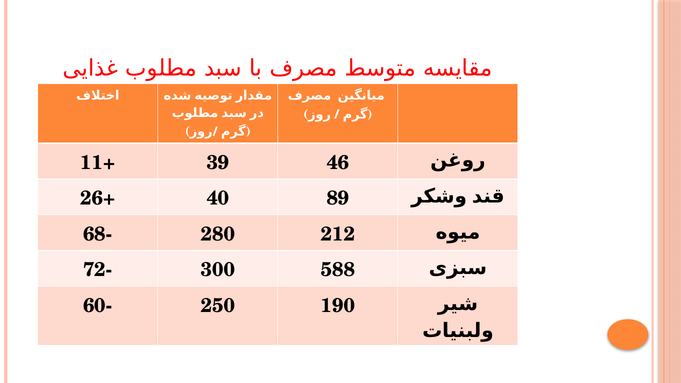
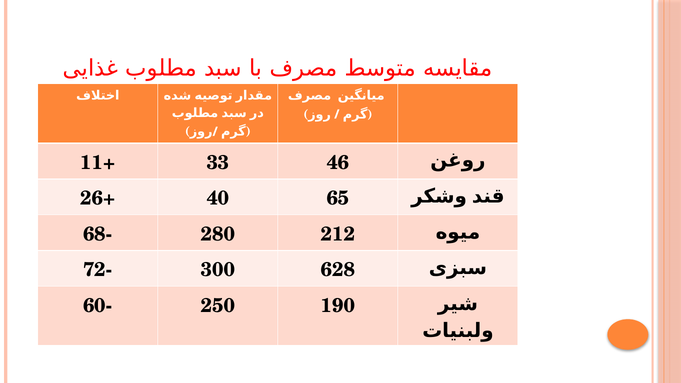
39: 39 -> 33 (218, 163)
89: 89 -> 65 (338, 198)
588: 588 -> 628 (338, 270)
